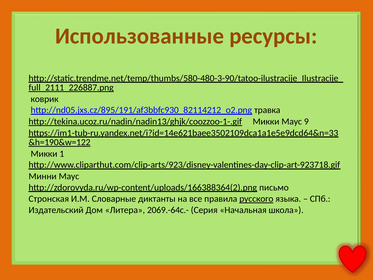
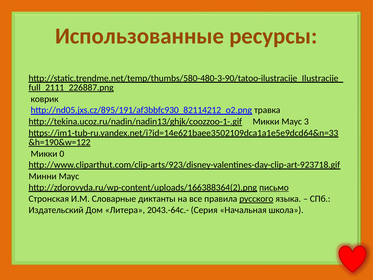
9: 9 -> 3 (306, 121)
1: 1 -> 0 (62, 154)
письмо underline: none -> present (274, 187)
2069.-64с.-: 2069.-64с.- -> 2043.-64с.- (168, 210)
